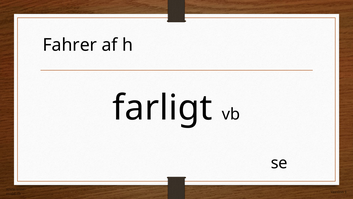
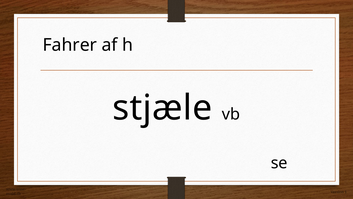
farligt: farligt -> stjæle (162, 108)
